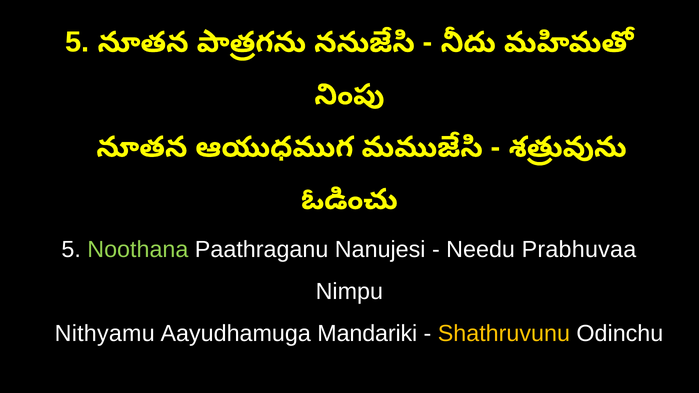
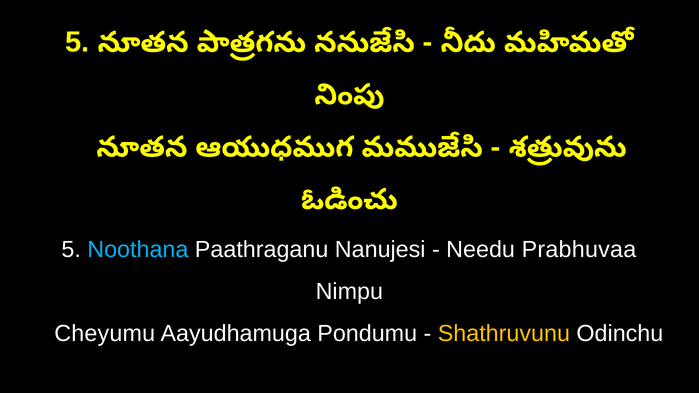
Noothana colour: light green -> light blue (138, 250)
Nithyamu: Nithyamu -> Cheyumu (105, 334)
Mandariki: Mandariki -> Pondumu (367, 334)
